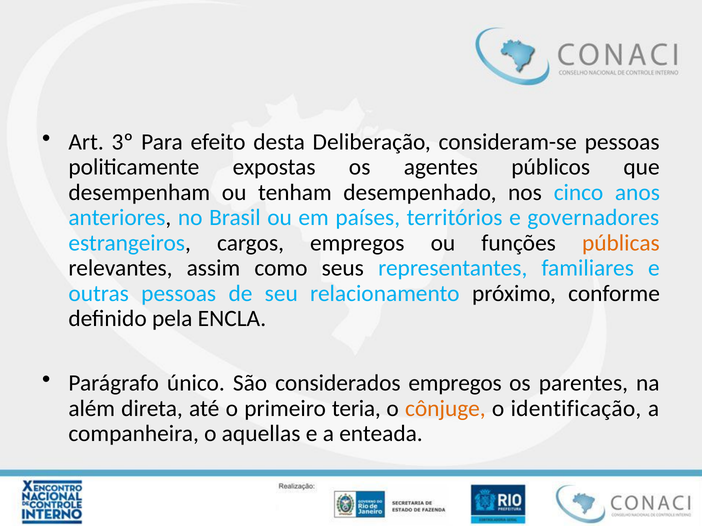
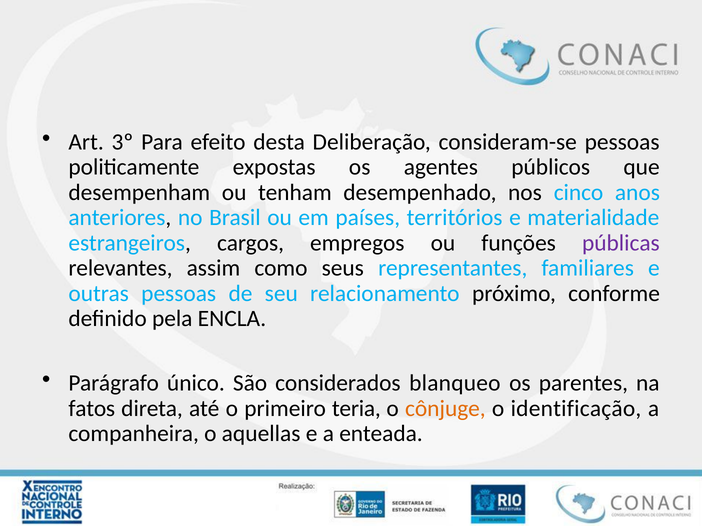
governadores: governadores -> materialidade (593, 218)
públicas colour: orange -> purple (621, 243)
considerados empregos: empregos -> blanqueo (455, 383)
além: além -> fatos (92, 409)
